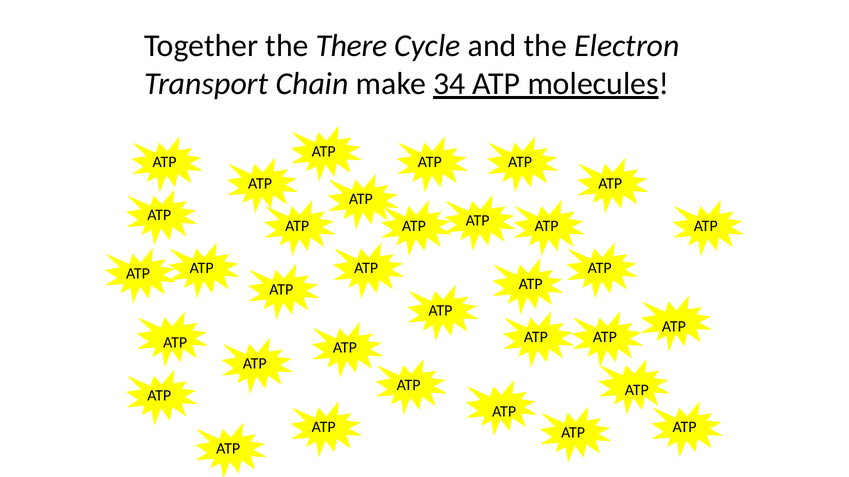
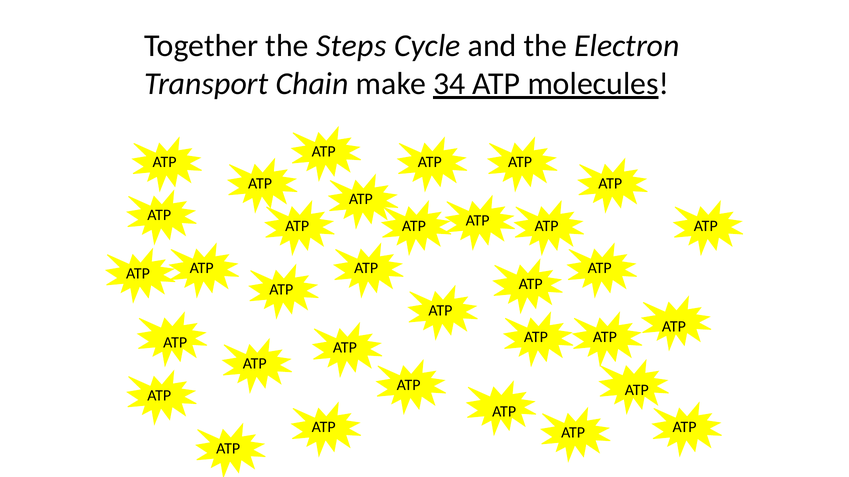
There: There -> Steps (351, 46)
